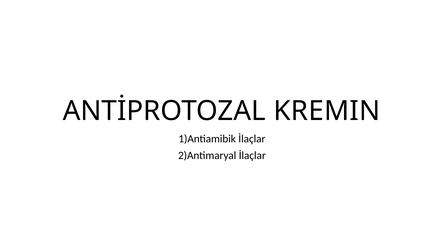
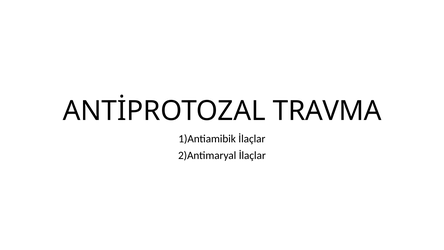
KREMIN: KREMIN -> TRAVMA (327, 111)
